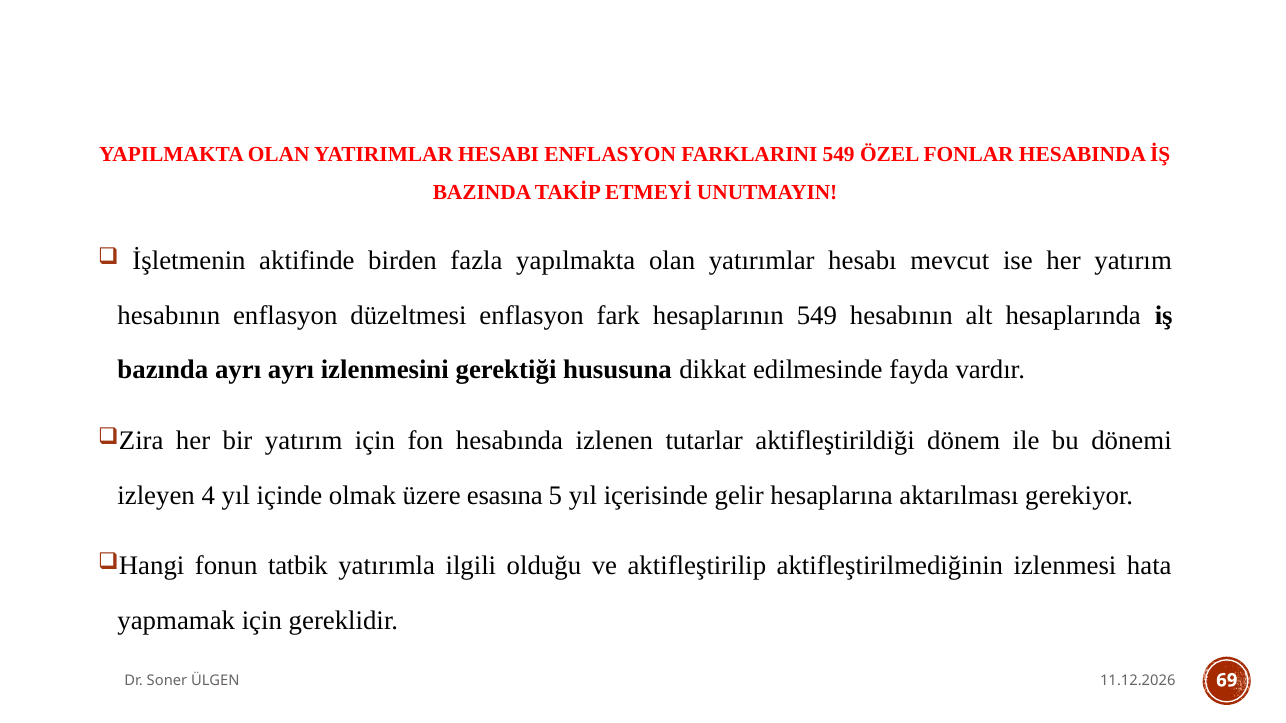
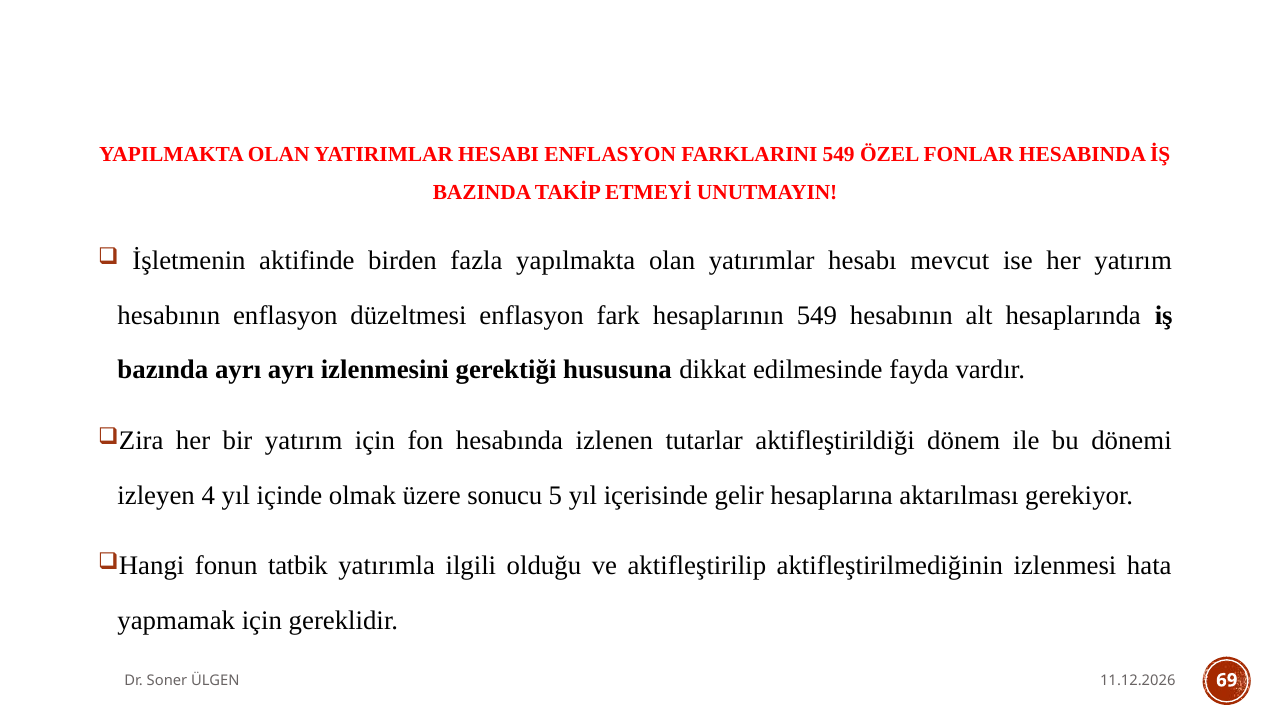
esasına: esasına -> sonucu (505, 495)
